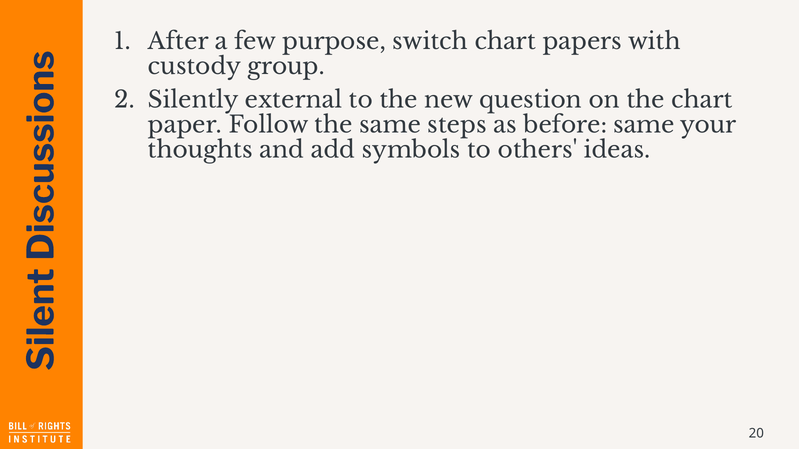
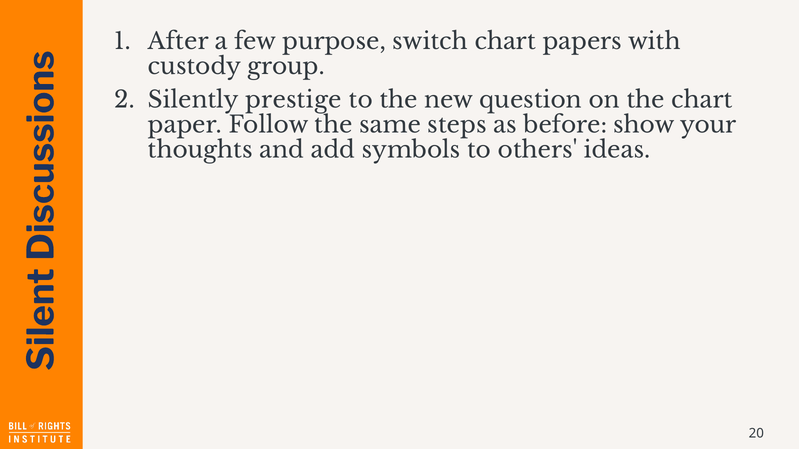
external: external -> prestige (293, 100)
before same: same -> show (644, 125)
